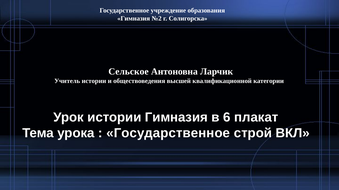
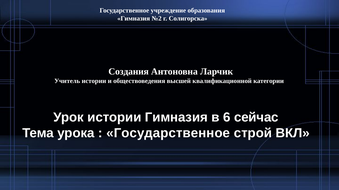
Сельское: Сельское -> Создания (129, 72)
плакат: плакат -> сейчас (256, 118)
